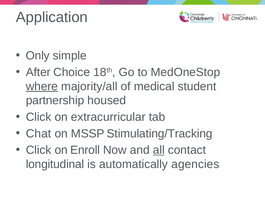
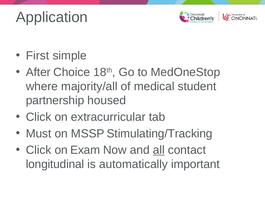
Only: Only -> First (38, 56)
where underline: present -> none (42, 86)
Chat: Chat -> Must (39, 133)
Enroll: Enroll -> Exam (85, 150)
agencies: agencies -> important (195, 164)
